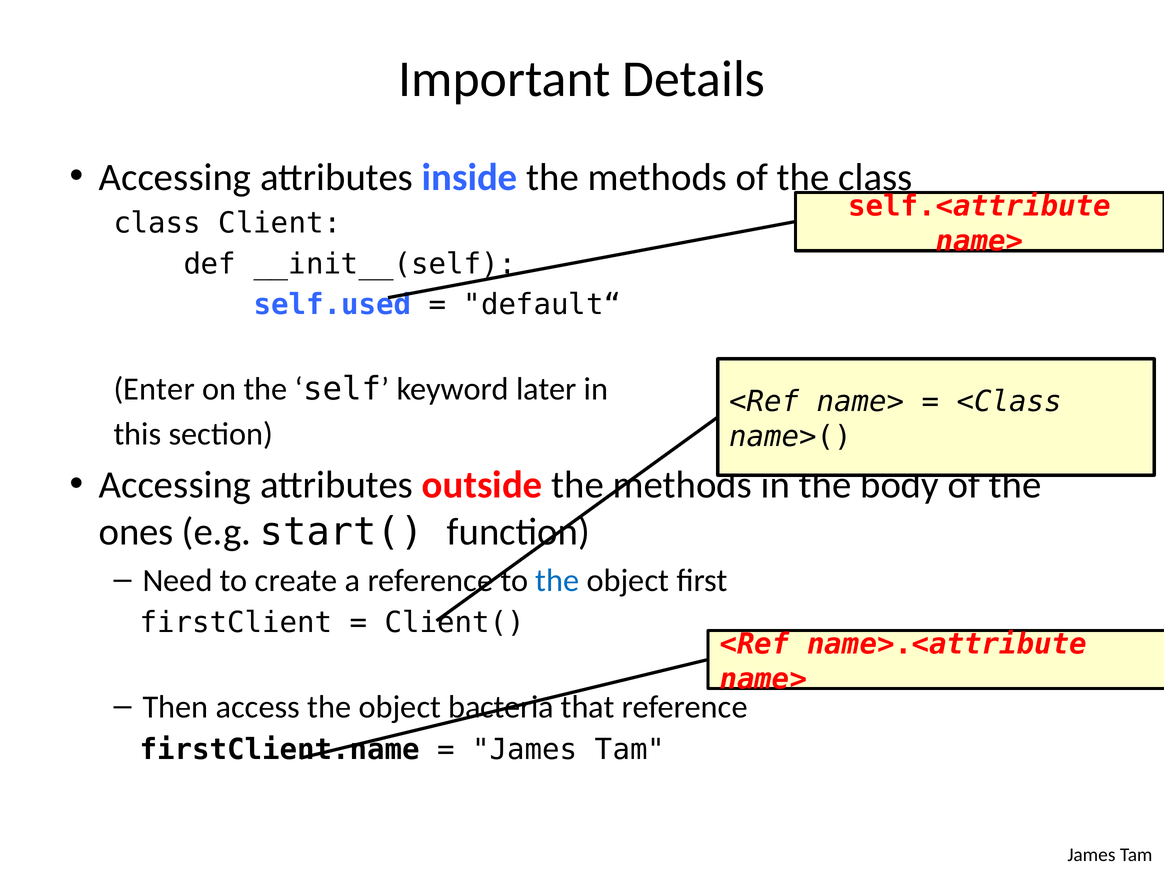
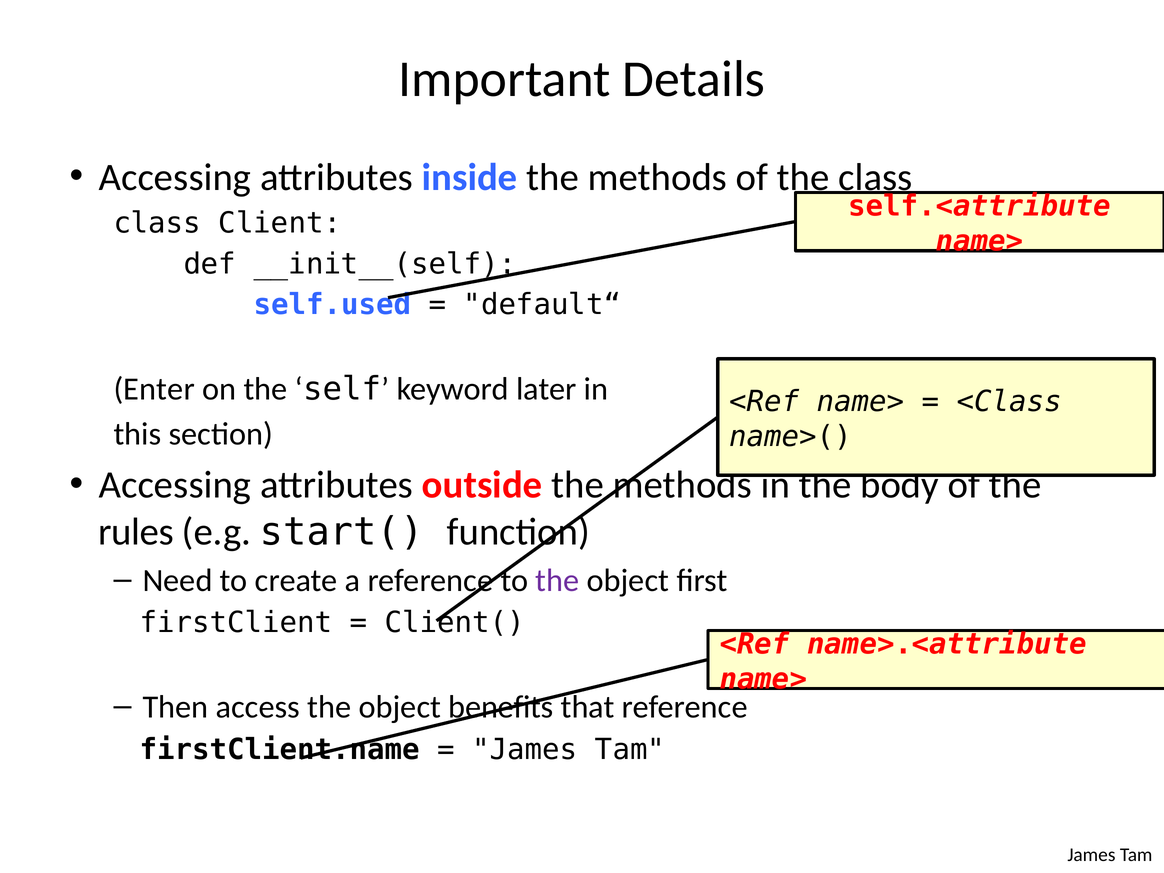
ones: ones -> rules (136, 532)
the colour: blue -> purple (557, 580)
bacteria: bacteria -> benefits (501, 707)
